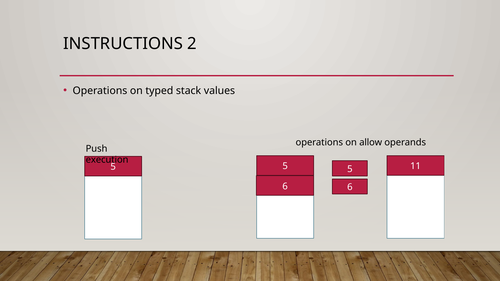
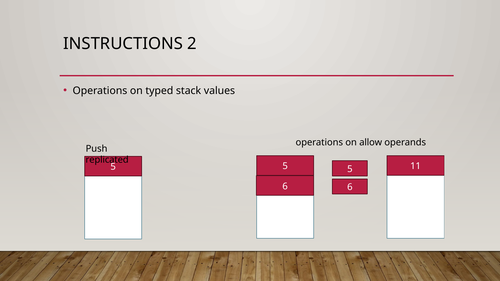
execution: execution -> replicated (107, 160)
